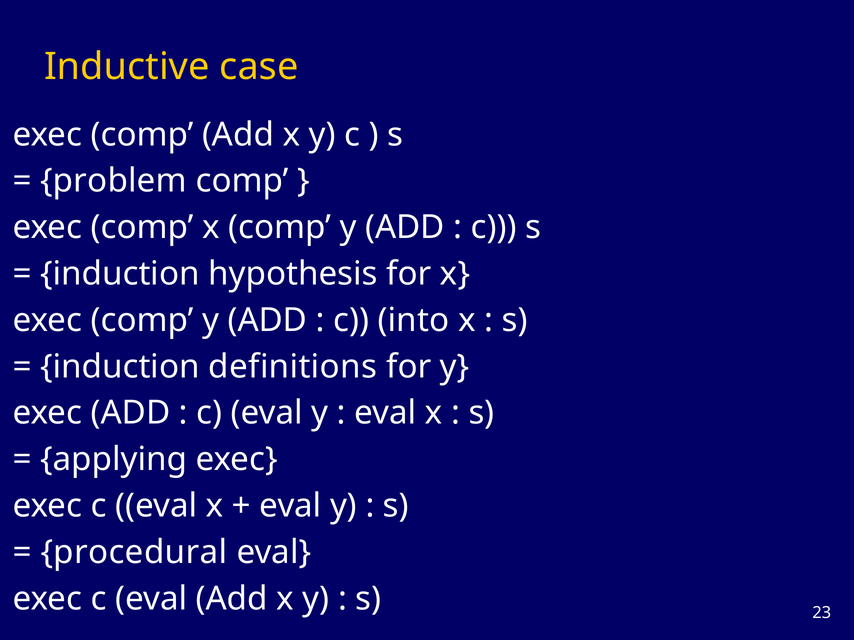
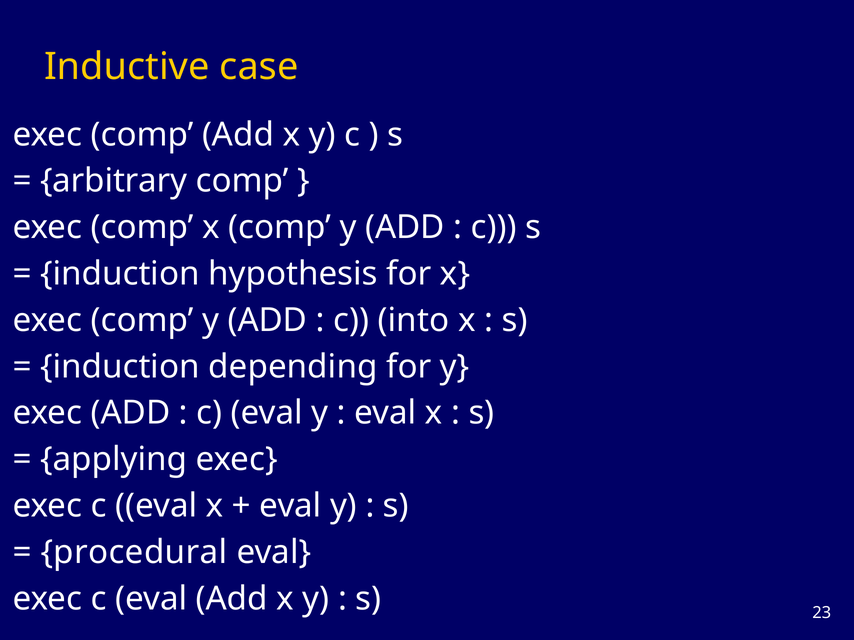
problem: problem -> arbitrary (114, 181)
definitions: definitions -> depending (293, 367)
